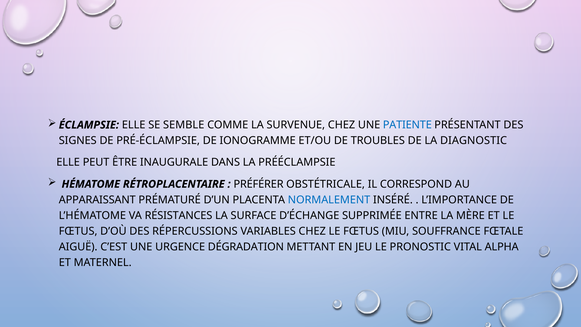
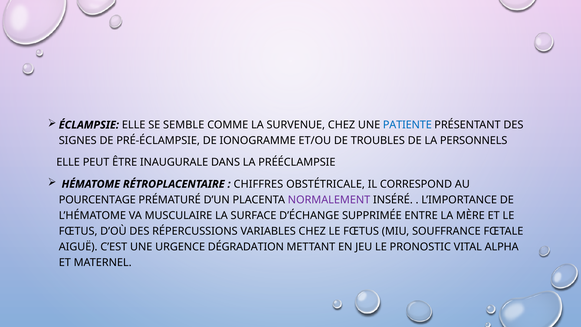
DIAGNOSTIC: DIAGNOSTIC -> PERSONNELS (474, 141)
PRÉFÉRER: PRÉFÉRER -> CHIFFRES (258, 184)
APPARAISSANT: APPARAISSANT -> POURCENTAGE (97, 200)
NORMALEMENT colour: blue -> purple (329, 200)
RÉSISTANCES: RÉSISTANCES -> MUSCULAIRE (178, 215)
